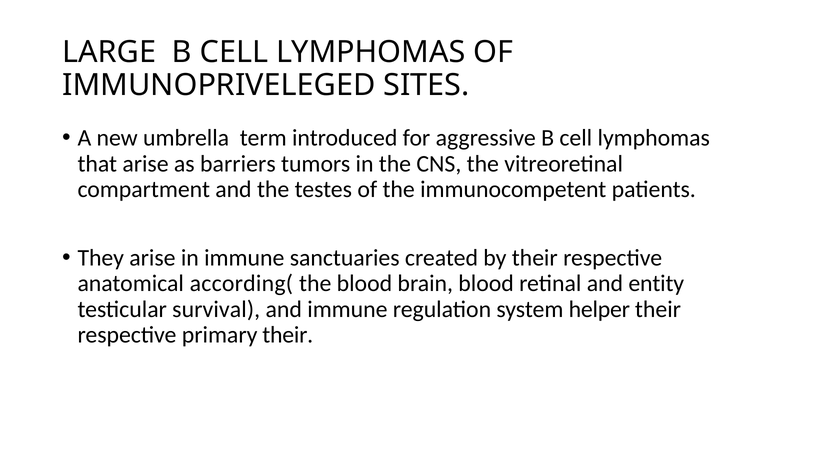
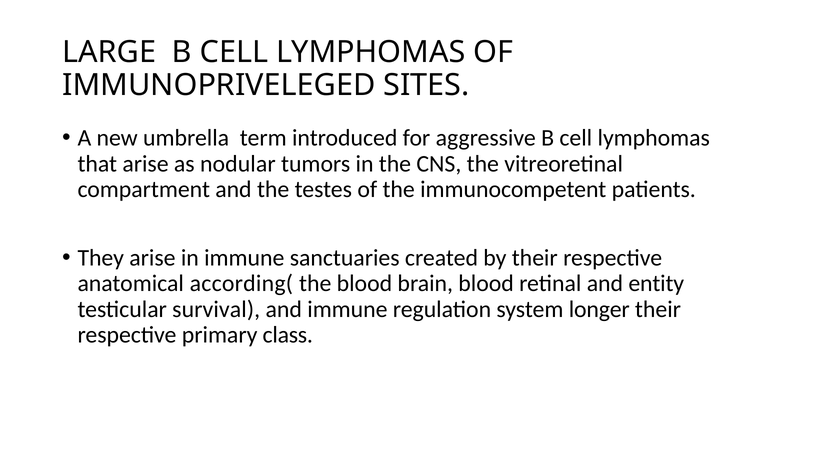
barriers: barriers -> nodular (238, 164)
helper: helper -> longer (599, 309)
primary their: their -> class (288, 335)
